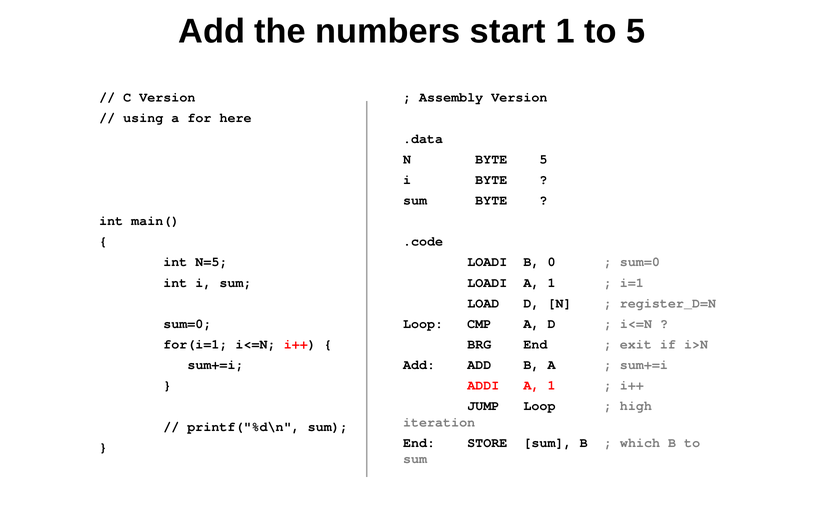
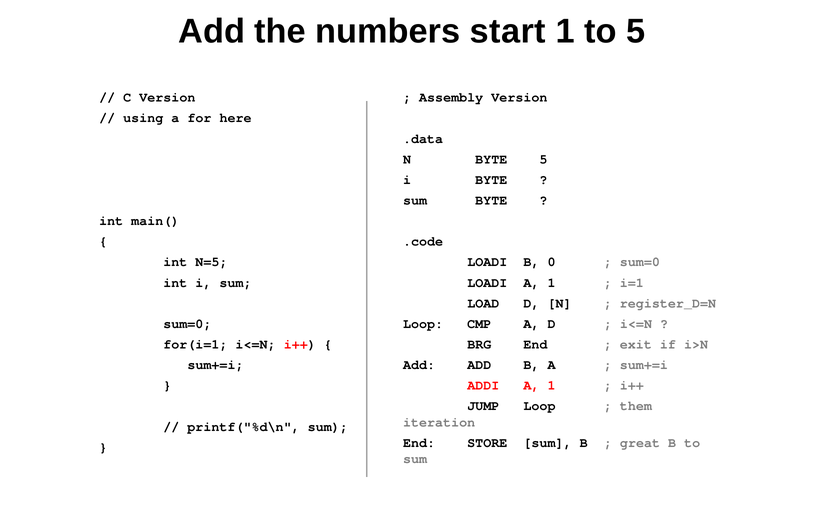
high: high -> them (636, 406)
which: which -> great (640, 443)
